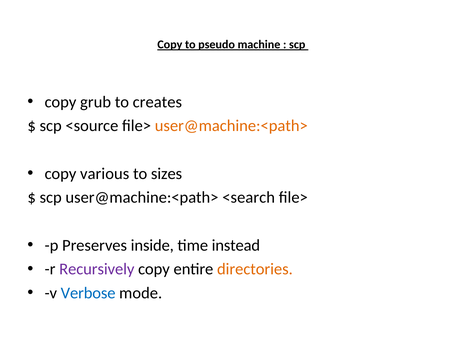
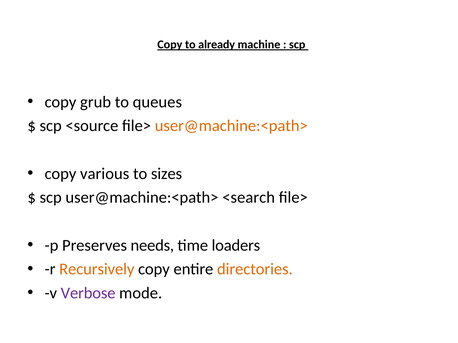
pseudo: pseudo -> already (217, 45)
creates: creates -> queues (157, 102)
inside: inside -> needs (152, 246)
instead: instead -> loaders (236, 246)
Recursively colour: purple -> orange (97, 270)
Verbose colour: blue -> purple (88, 293)
